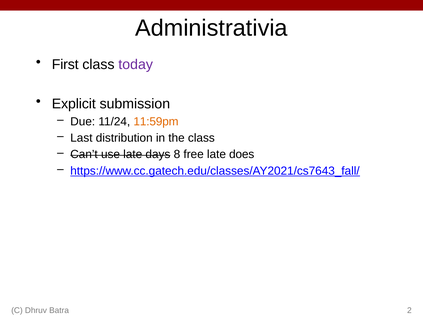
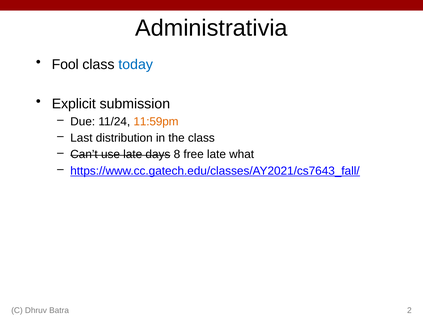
First: First -> Fool (65, 64)
today colour: purple -> blue (136, 64)
does: does -> what (242, 155)
